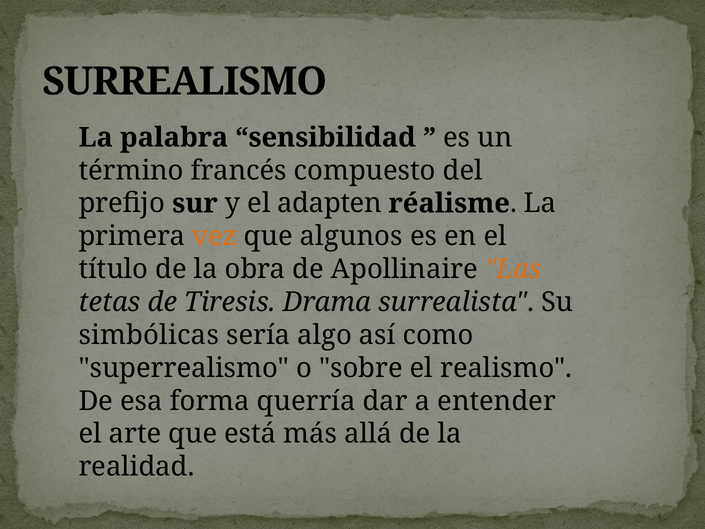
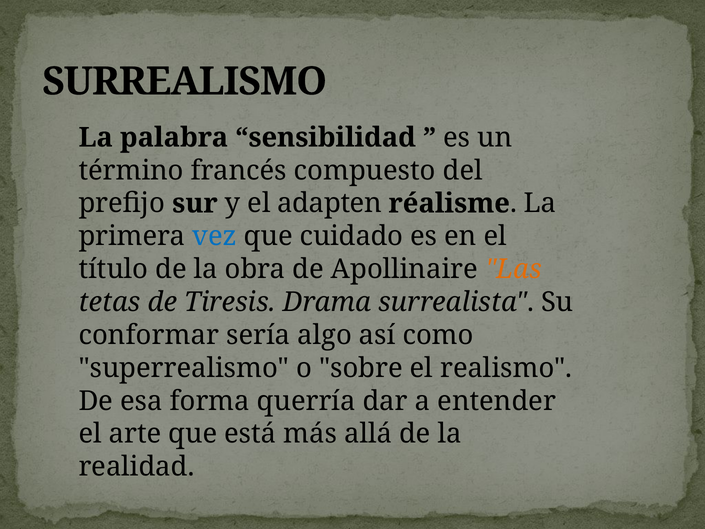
vez colour: orange -> blue (215, 236)
algunos: algunos -> cuidado (352, 236)
simbólicas: simbólicas -> conformar (149, 335)
